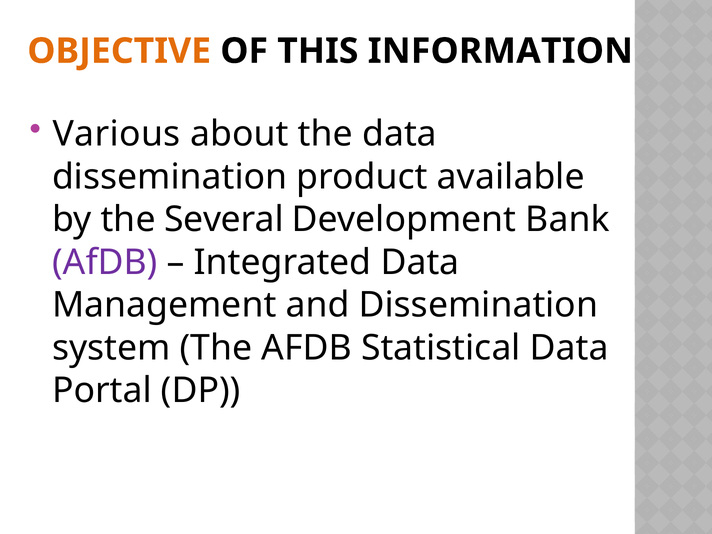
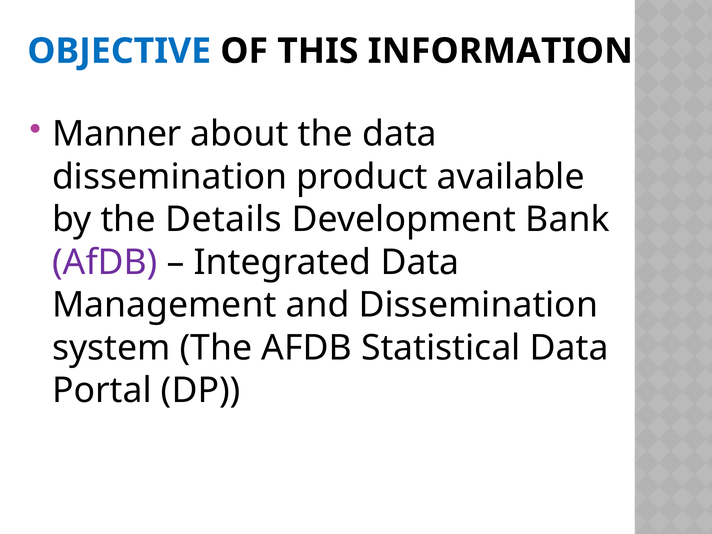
OBJECTIVE colour: orange -> blue (119, 51)
Various: Various -> Manner (117, 134)
Several: Several -> Details (224, 220)
